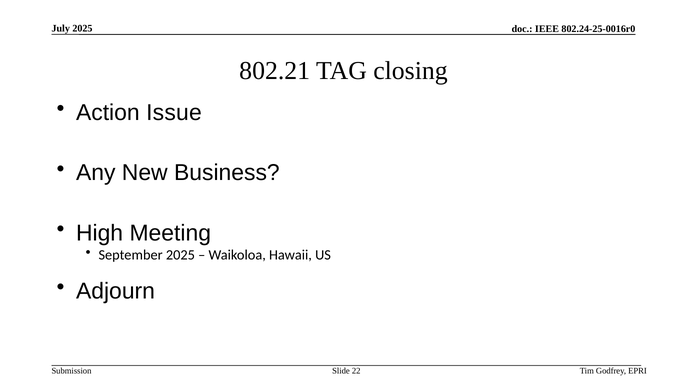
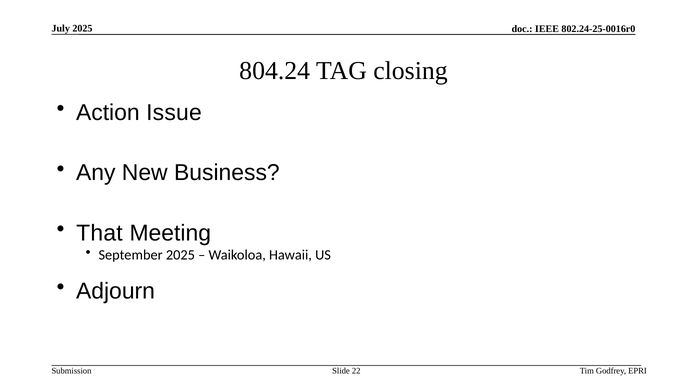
802.21: 802.21 -> 804.24 (275, 70)
High: High -> That (99, 233)
